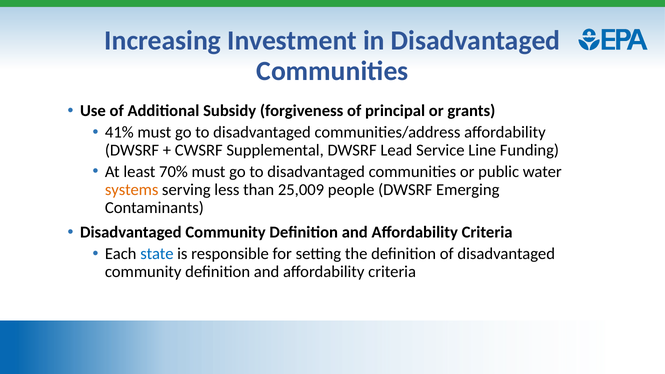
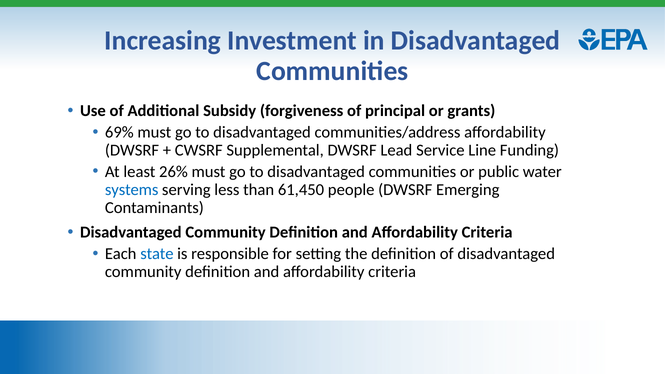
41%: 41% -> 69% (119, 132)
70%: 70% -> 26% (173, 172)
systems colour: orange -> blue (132, 190)
25,009: 25,009 -> 61,450 (301, 190)
